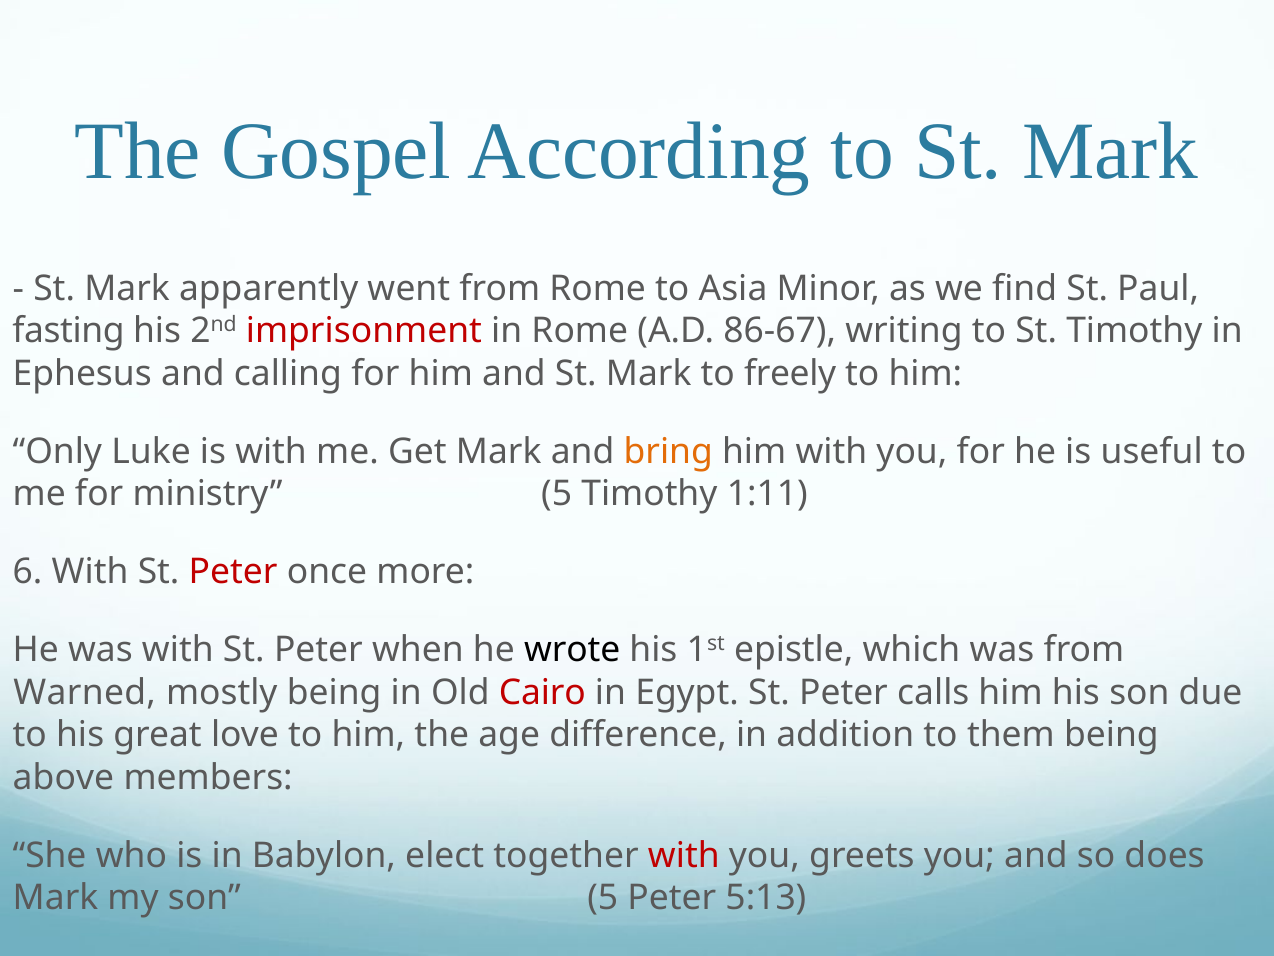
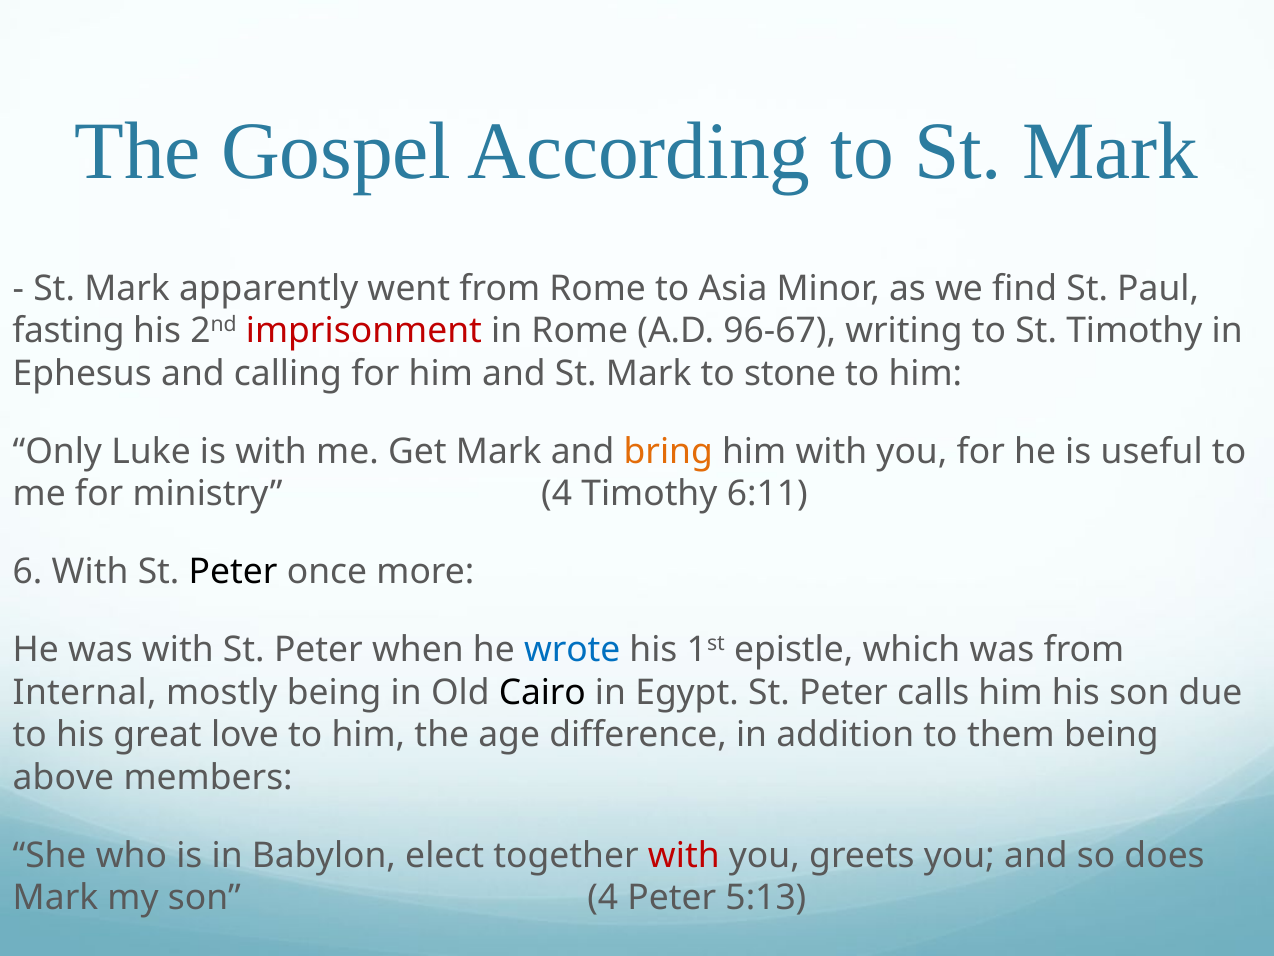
86-67: 86-67 -> 96-67 (780, 331)
freely: freely -> stone (790, 373)
ministry 5: 5 -> 4 (557, 494)
1:11: 1:11 -> 6:11 (767, 494)
Peter colour: red -> black (233, 572)
wrote colour: black -> blue (572, 650)
Warned: Warned -> Internal (85, 692)
Cairo colour: red -> black (542, 692)
son 5: 5 -> 4 (603, 897)
